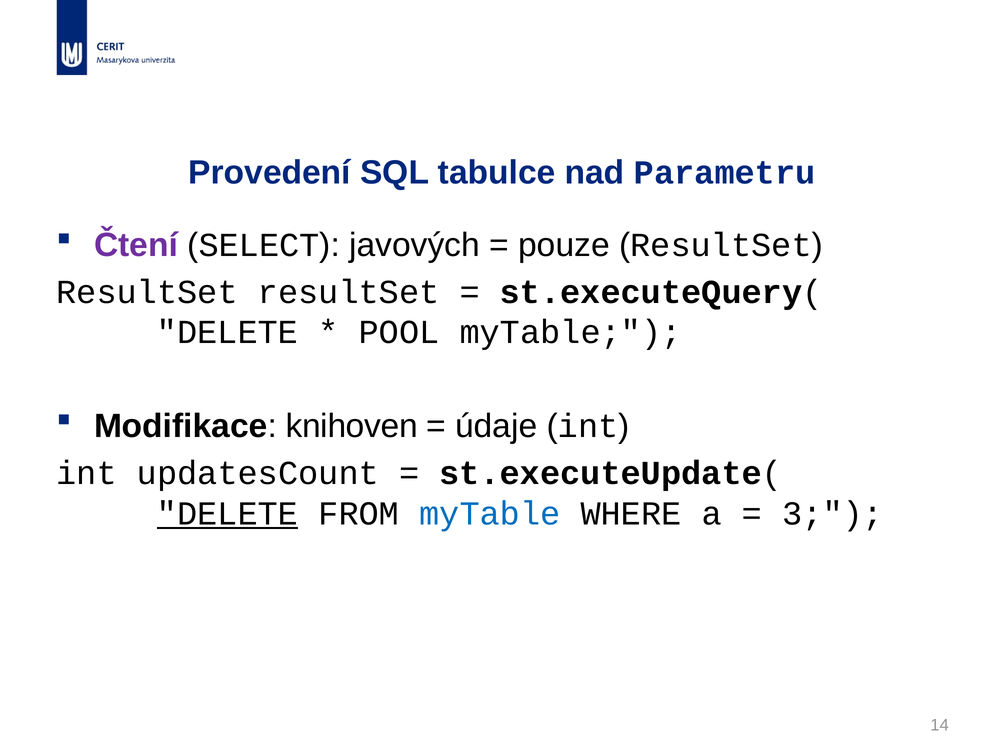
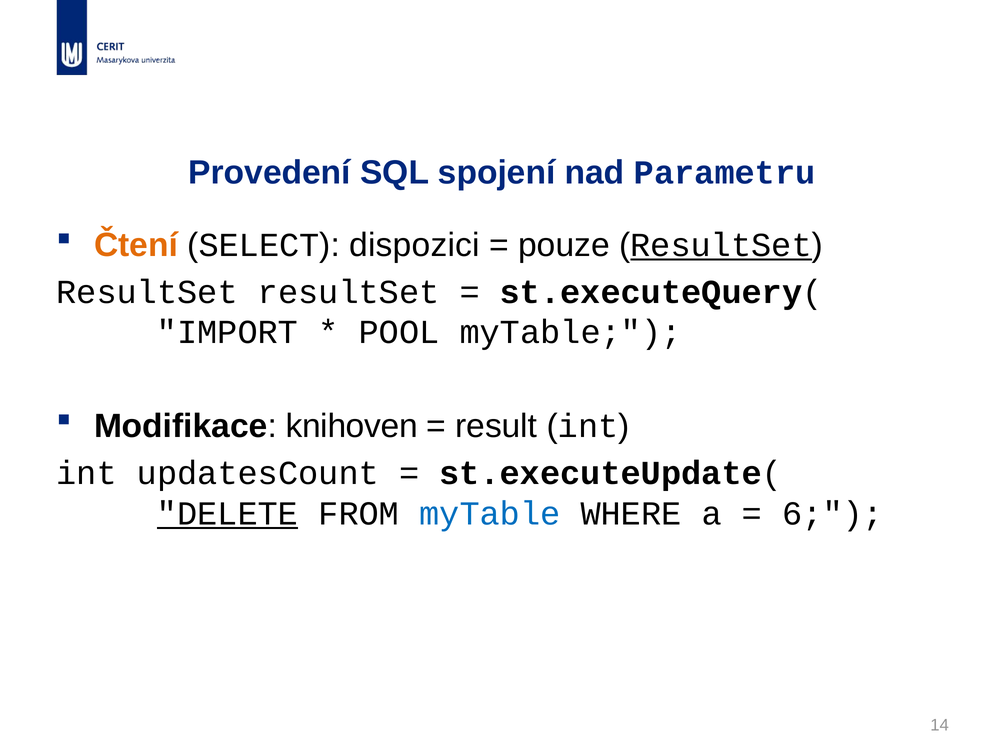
tabulce: tabulce -> spojení (497, 173)
Čtení colour: purple -> orange (136, 245)
javových: javových -> dispozici (414, 245)
ResultSet underline: none -> present (721, 245)
DELETE: DELETE -> IMPORT (228, 332)
údaje: údaje -> result (496, 426)
3: 3 -> 6 (833, 514)
